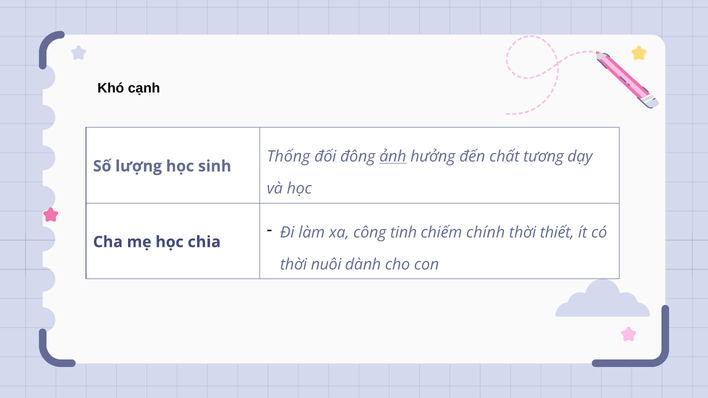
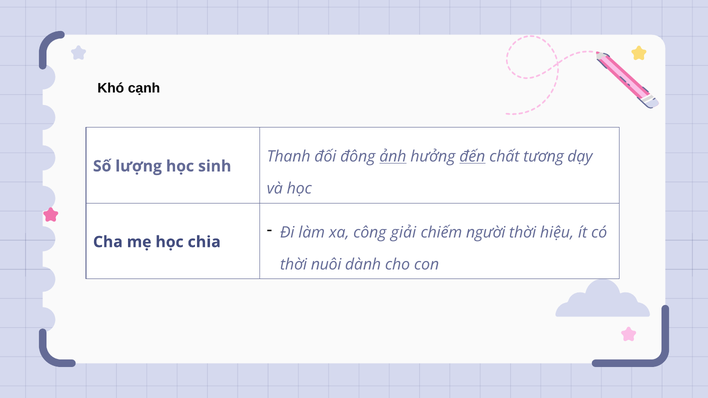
Thống: Thống -> Thanh (289, 157)
đến underline: none -> present (472, 157)
tinh: tinh -> giải (403, 233)
chính: chính -> người (486, 233)
thiết: thiết -> hiệu (557, 233)
